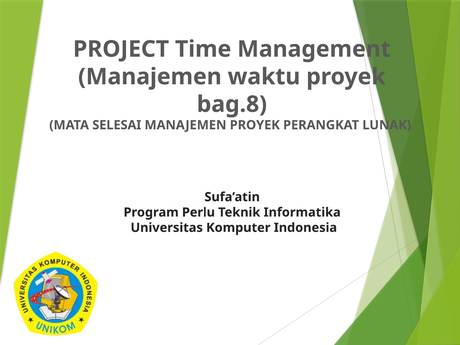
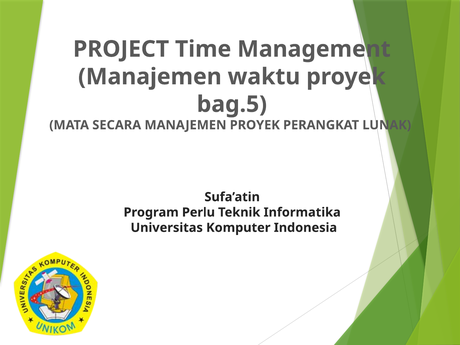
bag.8: bag.8 -> bag.5 (232, 104)
SELESAI: SELESAI -> SECARA (117, 125)
